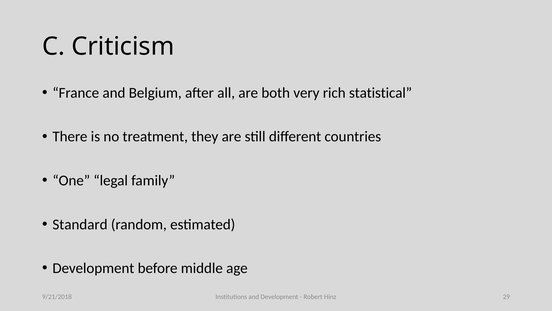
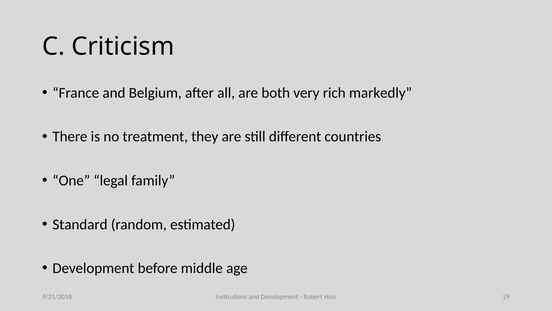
statistical: statistical -> markedly (380, 93)
